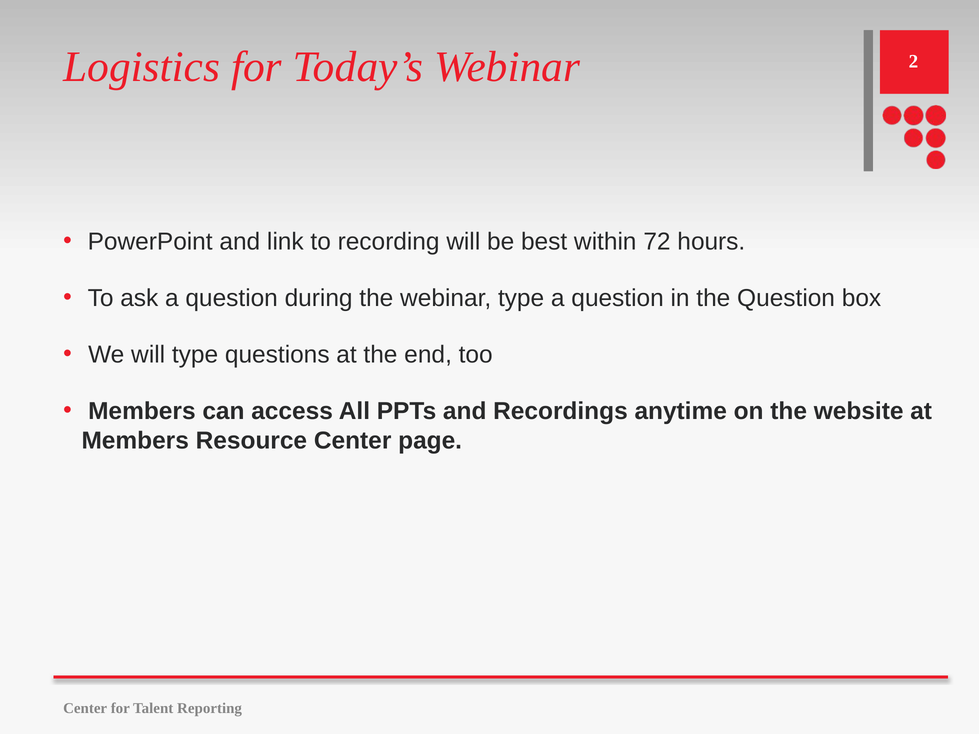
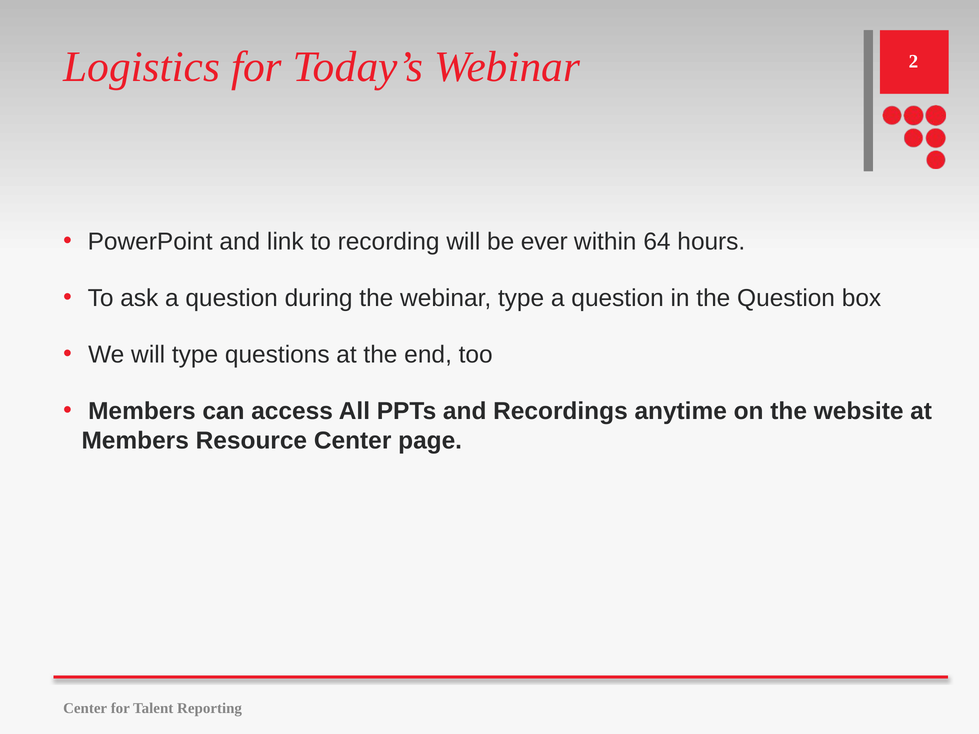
best: best -> ever (544, 242)
72: 72 -> 64 (657, 242)
